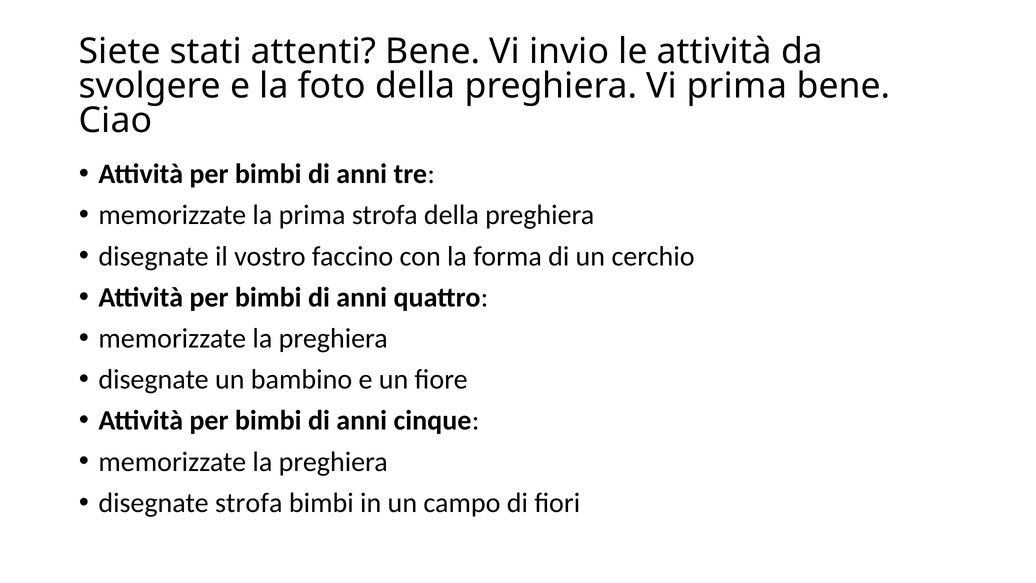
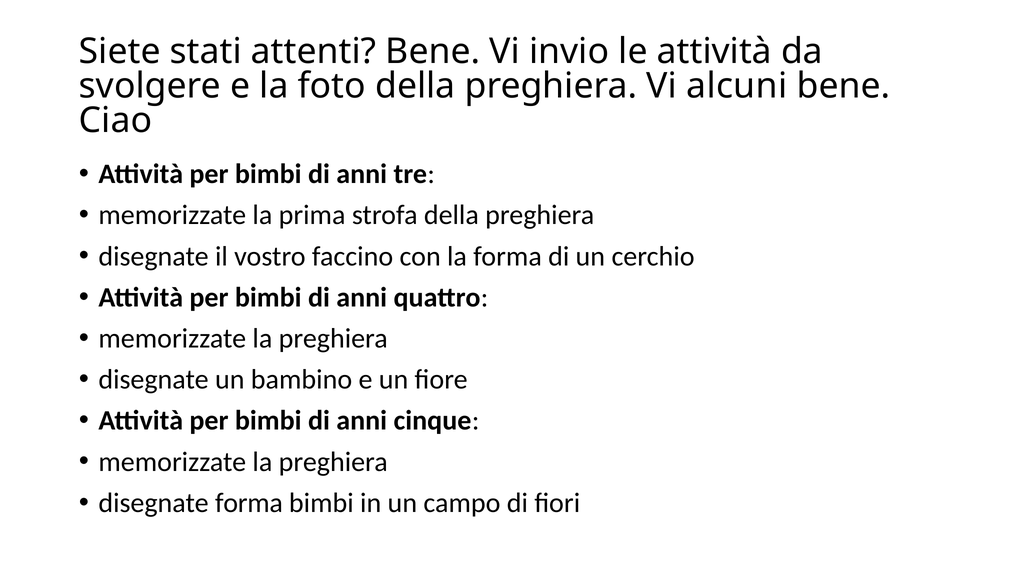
Vi prima: prima -> alcuni (737, 86)
disegnate strofa: strofa -> forma (249, 503)
